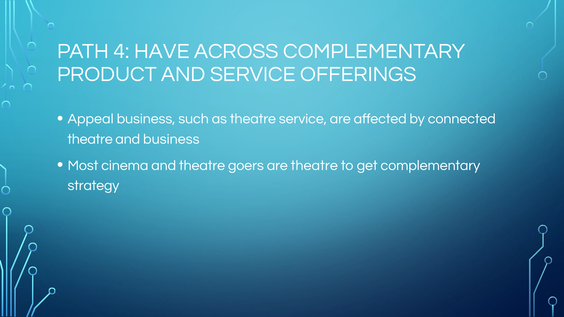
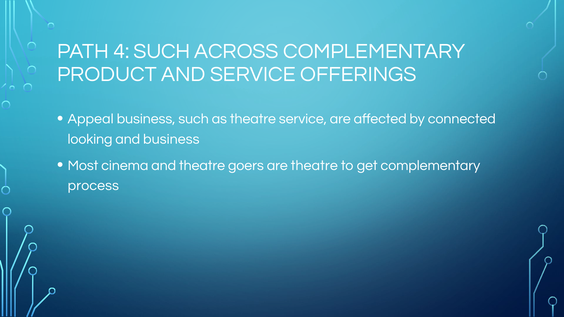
4 HAVE: HAVE -> SUCH (162, 51)
theatre: theatre -> looking (90, 139)
strategy: strategy -> process (93, 186)
